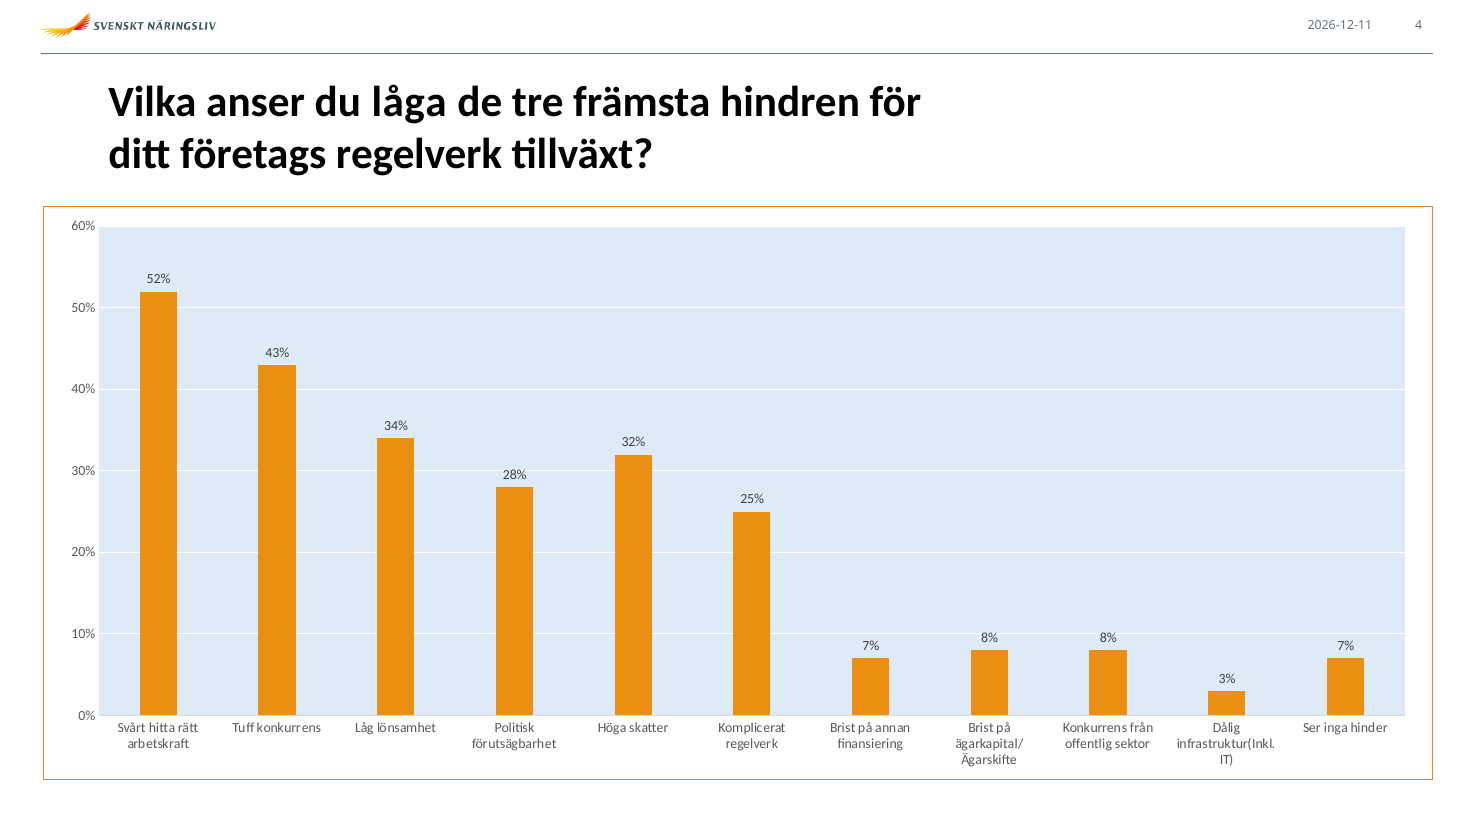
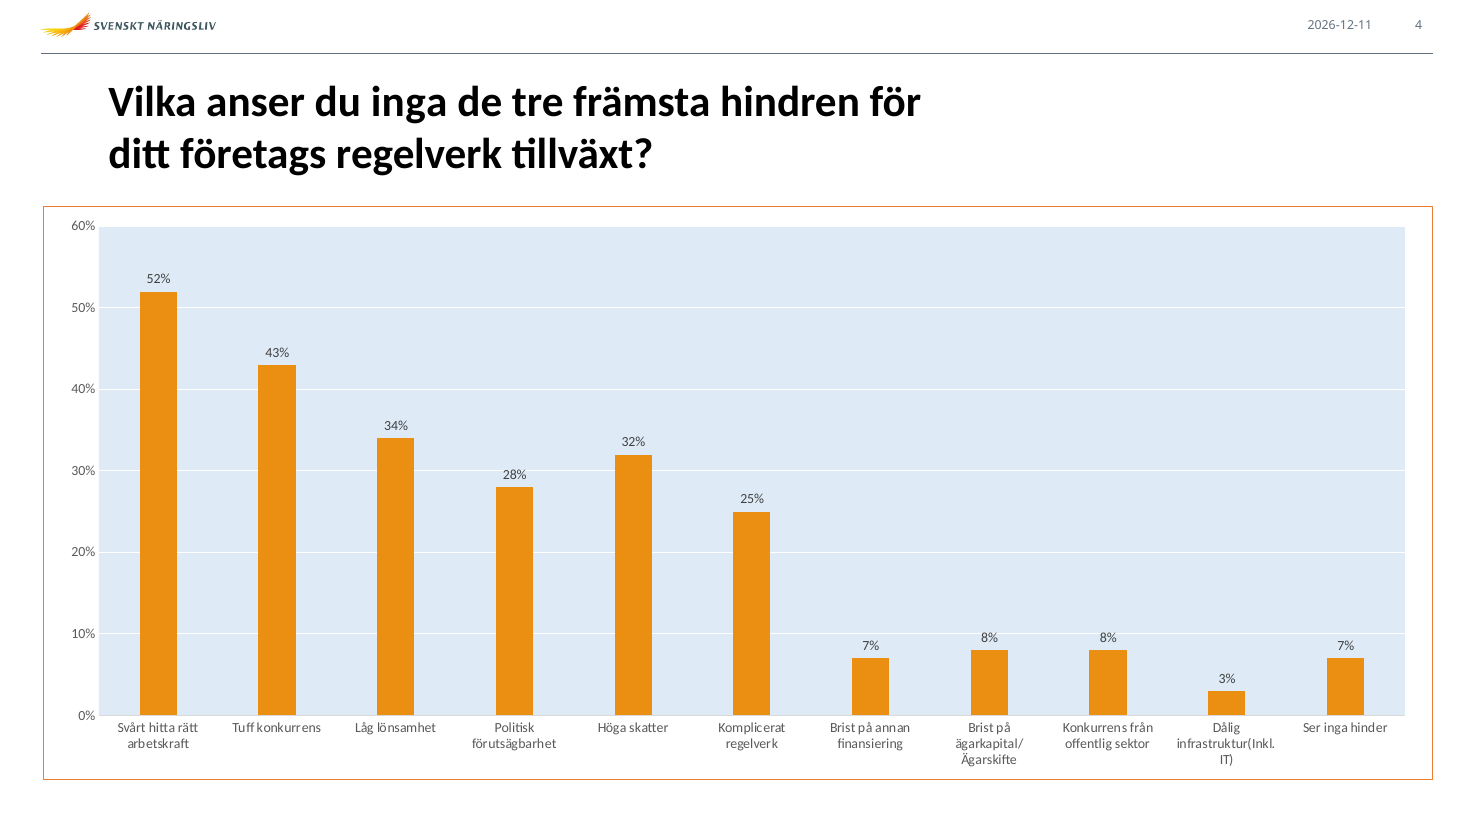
du låga: låga -> inga (409, 103)
